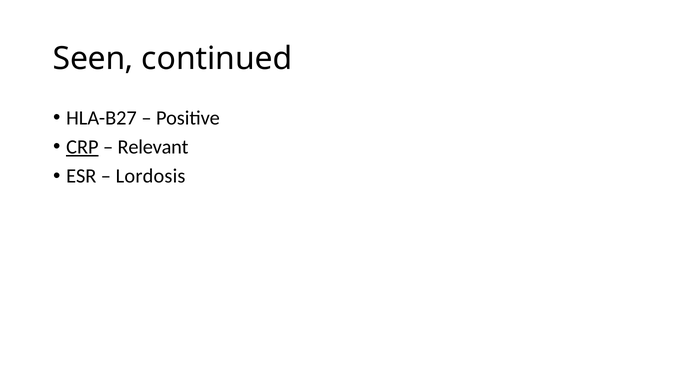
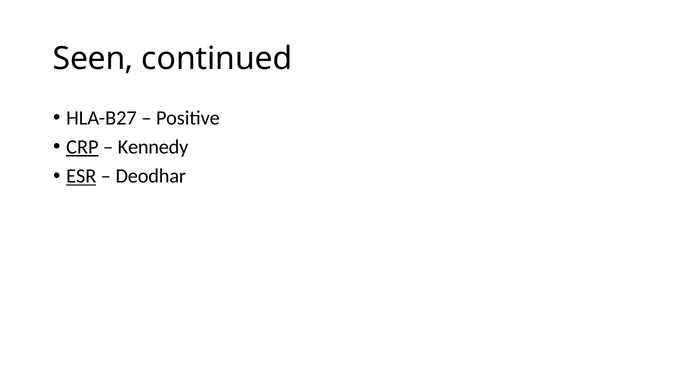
Relevant: Relevant -> Kennedy (153, 147)
ESR underline: none -> present (81, 176)
Lordosis: Lordosis -> Deodhar (151, 176)
